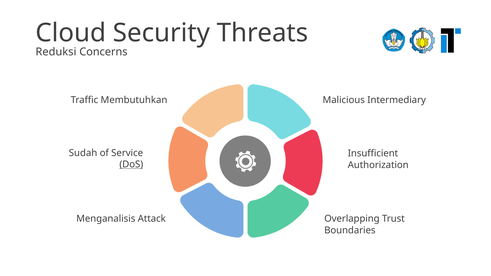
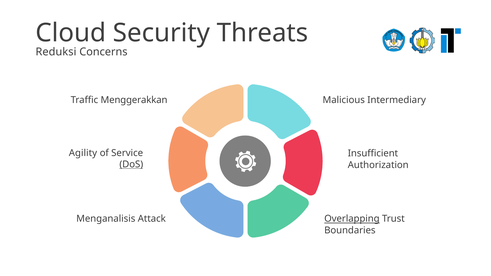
Membutuhkan: Membutuhkan -> Menggerakkan (134, 100)
Sudah: Sudah -> Agility (83, 153)
Overlapping underline: none -> present (352, 219)
